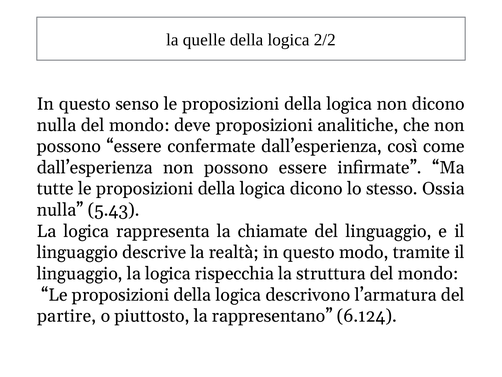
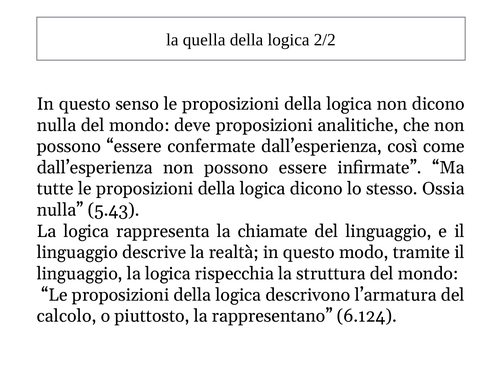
quelle: quelle -> quella (204, 40)
partire: partire -> calcolo (67, 316)
